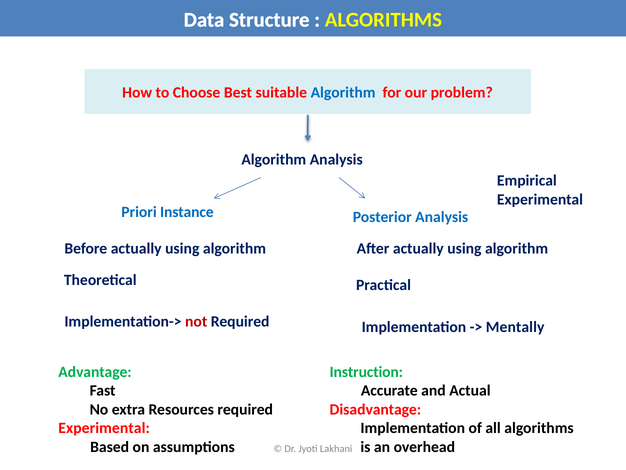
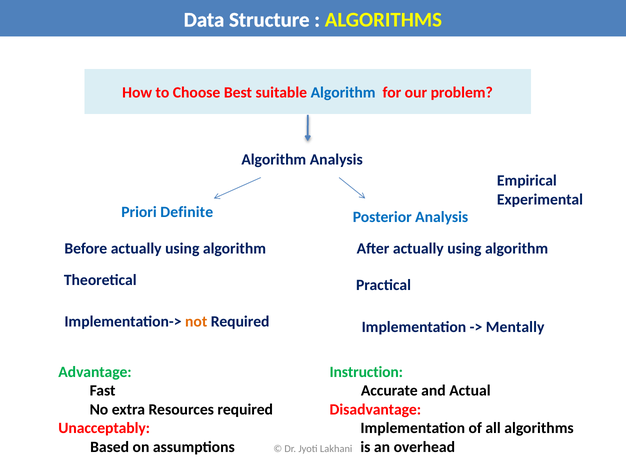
Instance: Instance -> Definite (187, 212)
not colour: red -> orange (196, 321)
Experimental: Experimental -> Unacceptably (104, 428)
